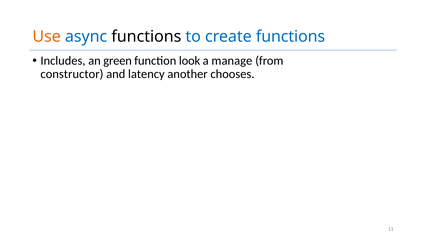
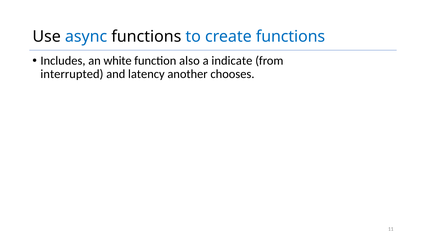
Use colour: orange -> black (47, 37)
green: green -> white (118, 61)
look: look -> also (189, 61)
manage: manage -> indicate (232, 61)
constructor: constructor -> interrupted (72, 74)
